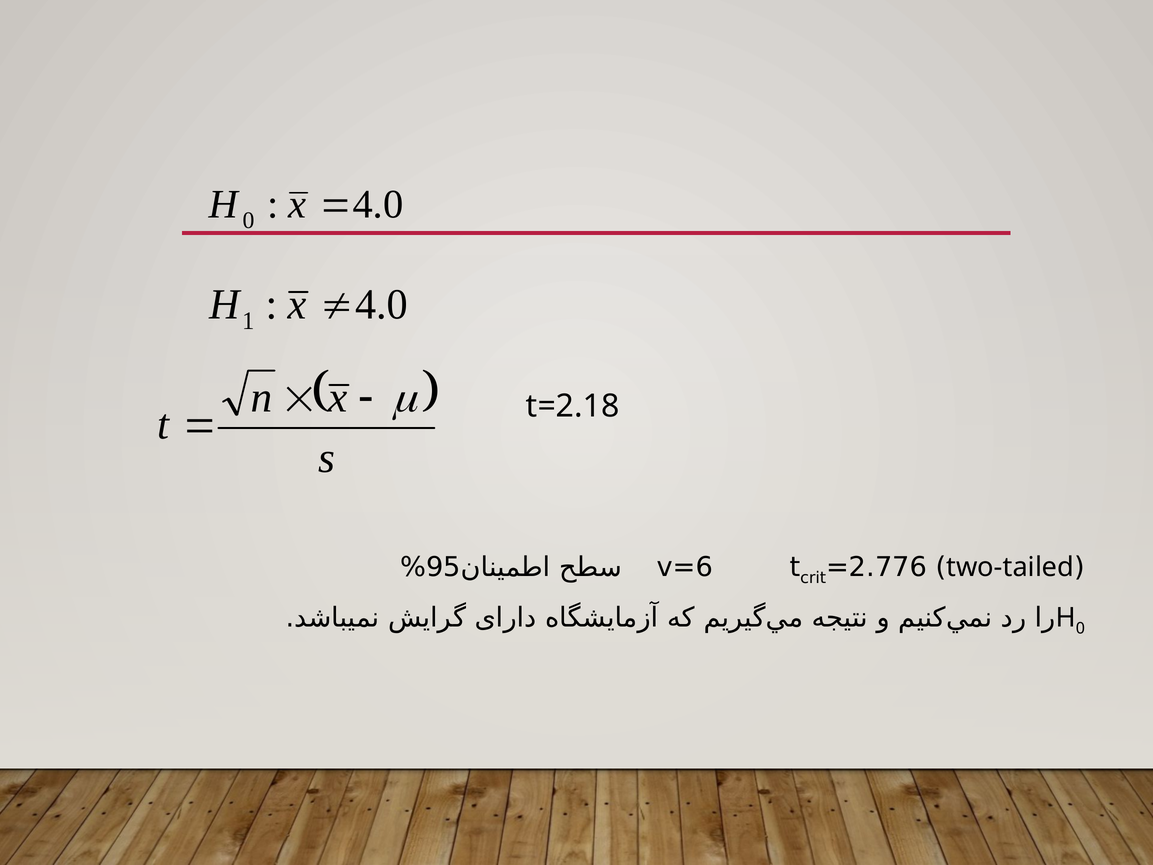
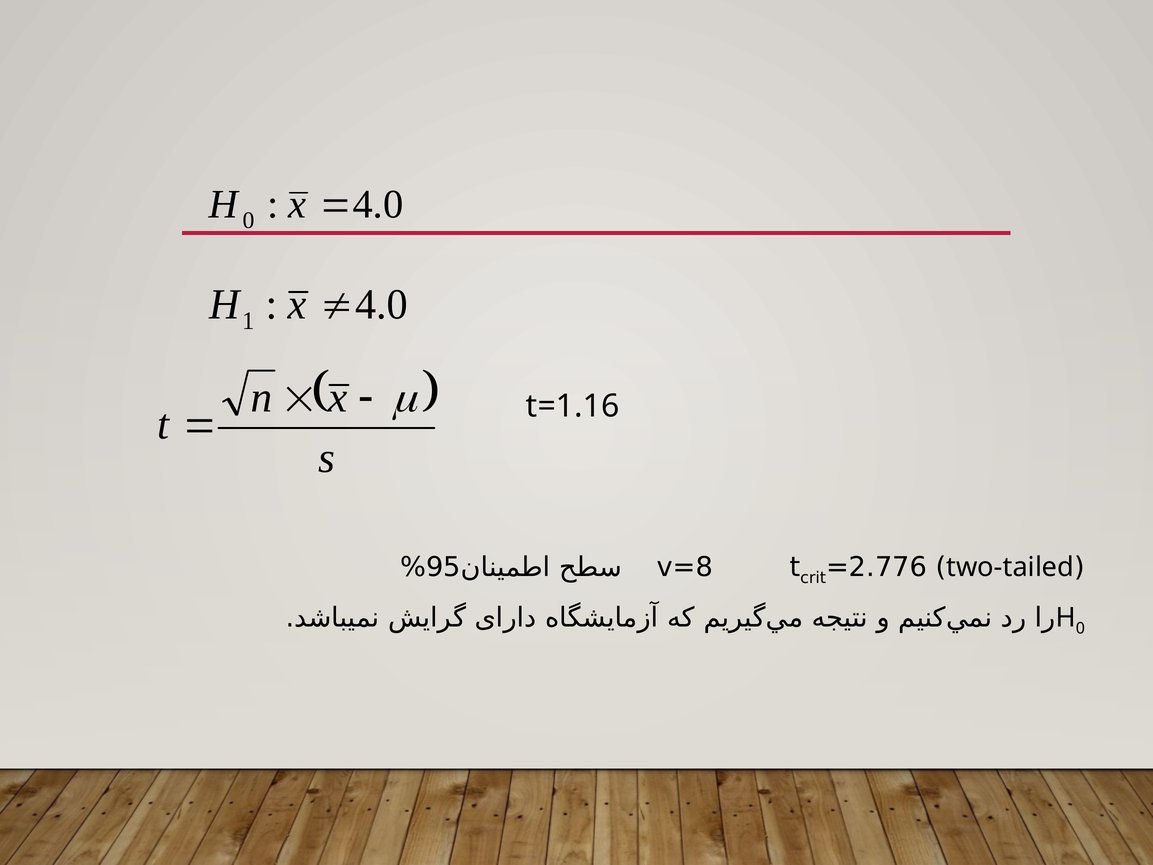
t=2.18: t=2.18 -> t=1.16 (573, 406)
v=6: v=6 -> v=8 (685, 567)
